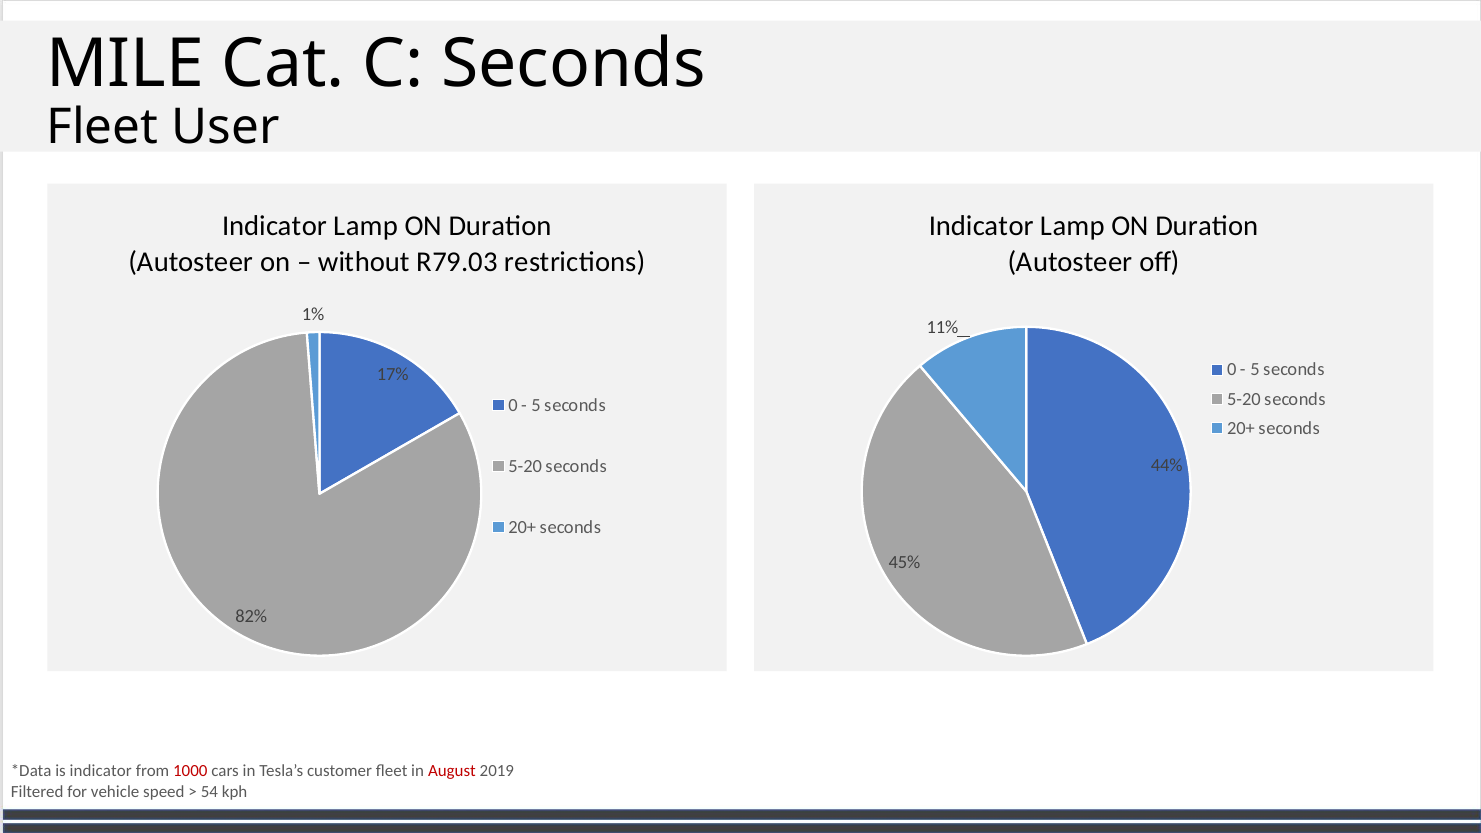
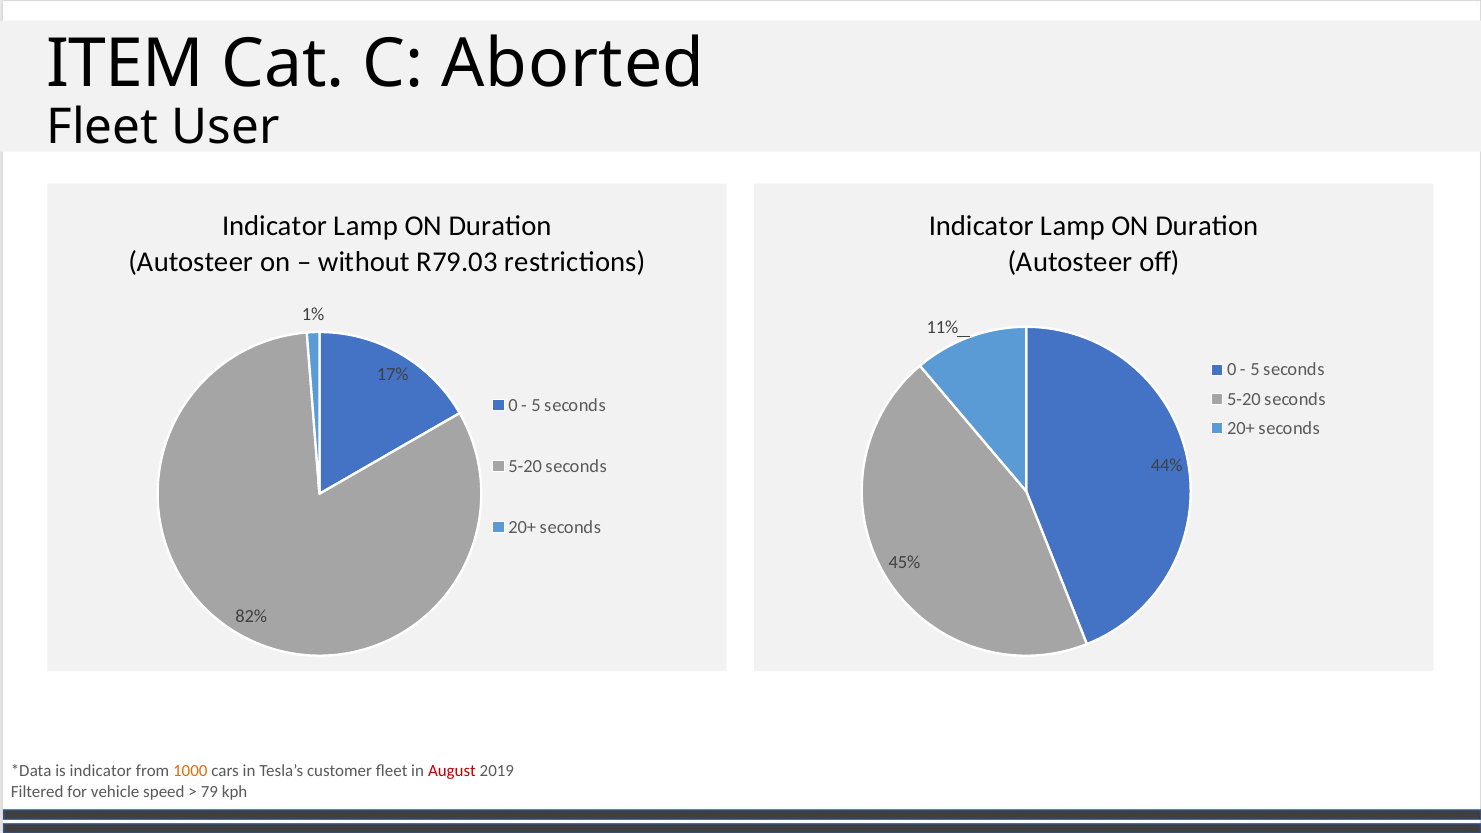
MILE: MILE -> ITEM (125, 64)
C Seconds: Seconds -> Aborted (573, 64)
1000 colour: red -> orange (190, 771)
54: 54 -> 79 (209, 792)
